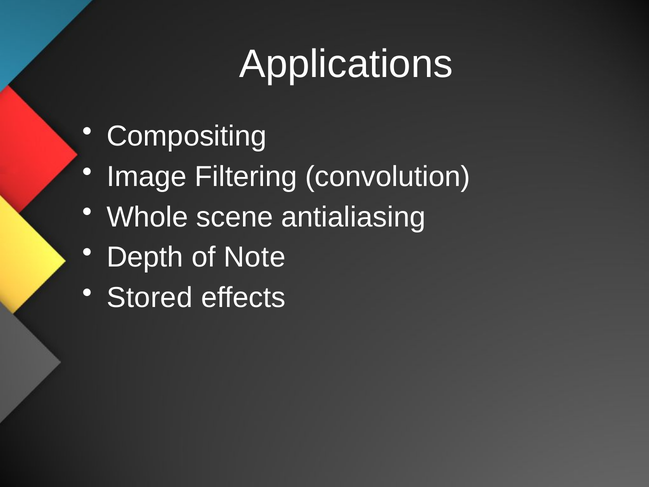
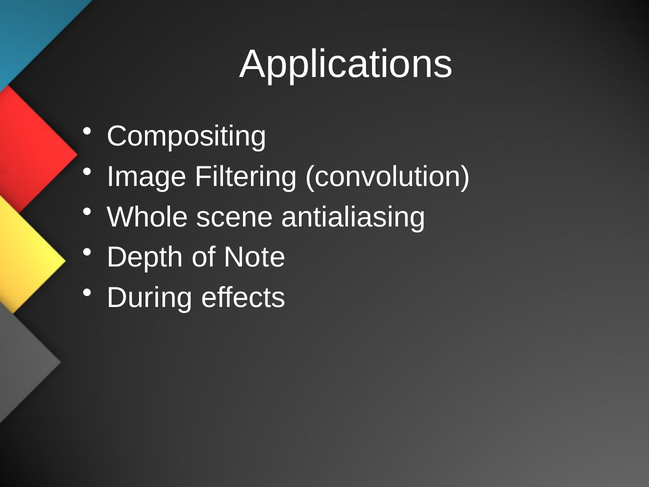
Stored: Stored -> During (150, 298)
